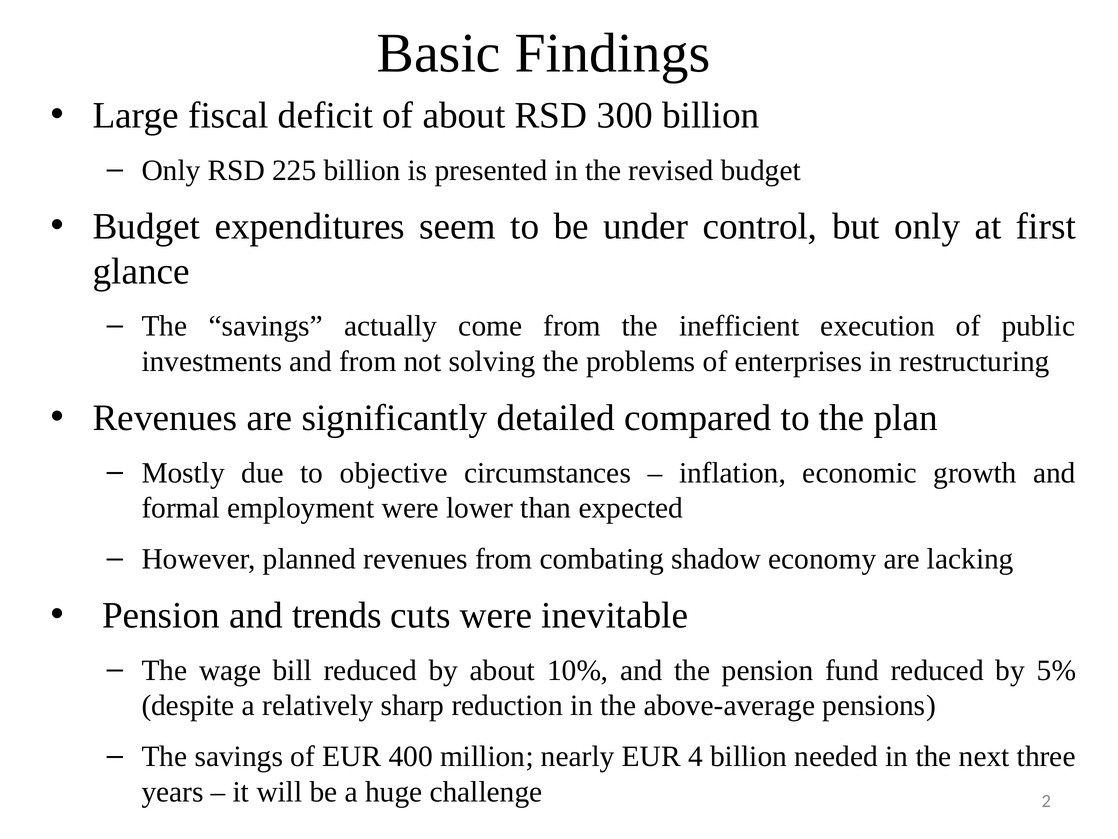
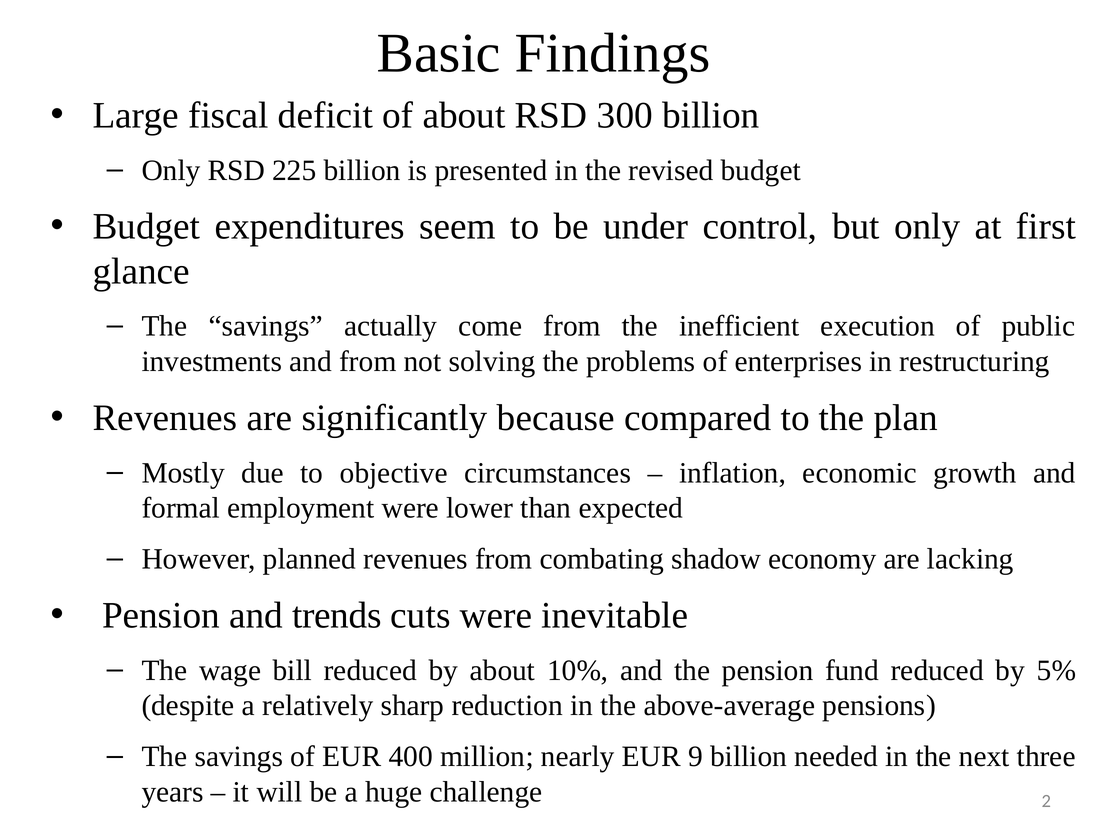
detailed: detailed -> because (556, 418)
4: 4 -> 9 (695, 756)
